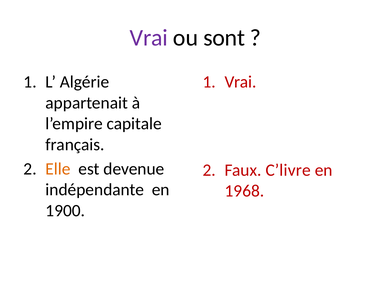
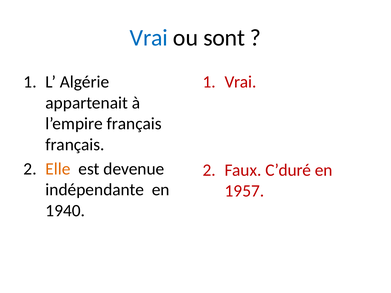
Vrai colour: purple -> blue (149, 38)
l’empire capitale: capitale -> français (134, 124)
C’livre: C’livre -> C’duré (288, 170)
1968: 1968 -> 1957 (244, 191)
1900: 1900 -> 1940 (65, 211)
